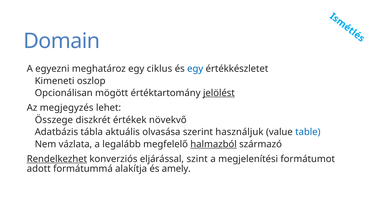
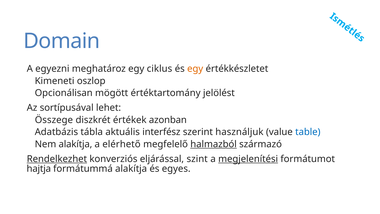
egy colour: blue -> orange (195, 69)
jelölést underline: present -> none (219, 93)
megjegyzés: megjegyzés -> sortípusával (67, 108)
növekvő: növekvő -> azonban (168, 120)
olvasása: olvasása -> interfész (161, 132)
Nem vázlata: vázlata -> alakítja (75, 144)
legalább: legalább -> elérhető (121, 144)
megjelenítési underline: none -> present (248, 159)
adott: adott -> hajtja (39, 168)
amely: amely -> egyes (176, 168)
